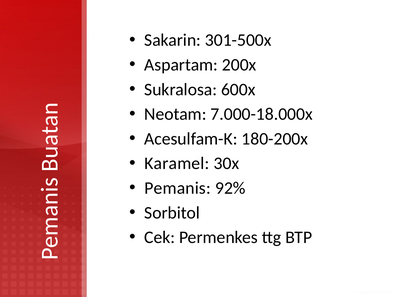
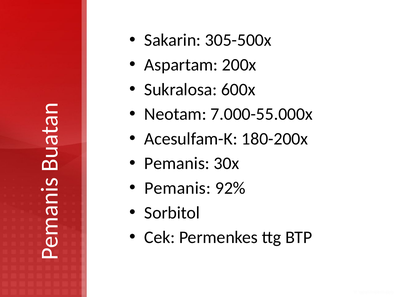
301-500x: 301-500x -> 305-500x (238, 40)
7.000-18.000x: 7.000-18.000x -> 7.000-55.000x (262, 114)
Karamel: Karamel -> Pemanis (177, 163)
